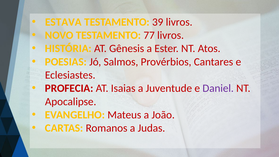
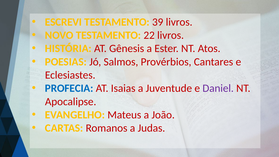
ESTAVA: ESTAVA -> ESCREVI (63, 22)
77: 77 -> 22 (149, 35)
PROFECIA colour: red -> blue (69, 88)
